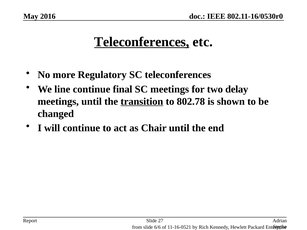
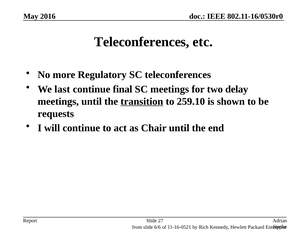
Teleconferences underline: present -> none (142, 42)
line: line -> last (62, 89)
802.78: 802.78 -> 259.10 (191, 102)
changed: changed -> requests (56, 114)
